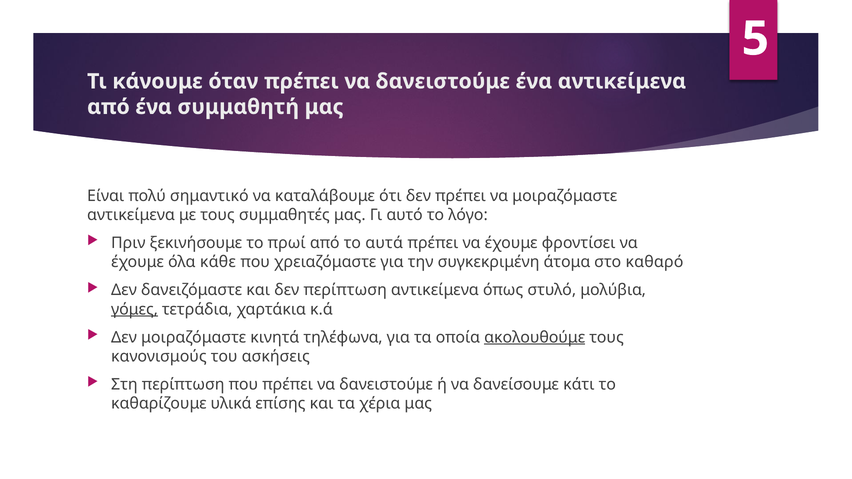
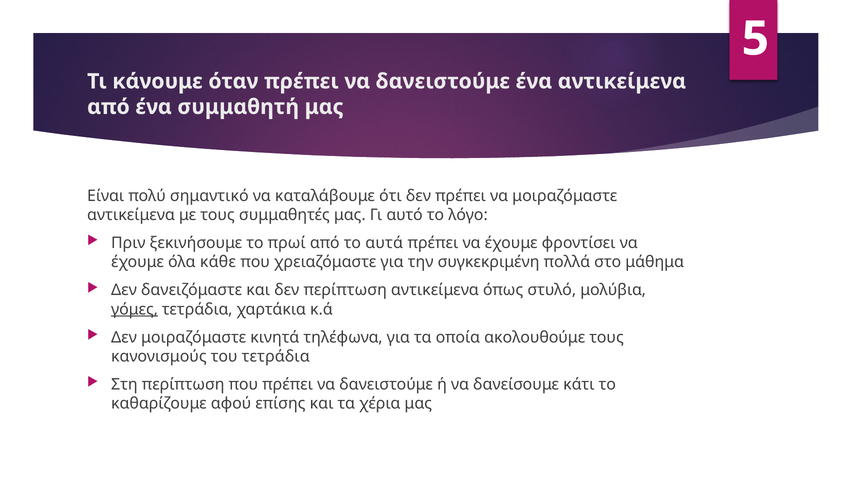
άτομα: άτομα -> πολλά (567, 262)
καθαρό: καθαρό -> μάθημα (655, 262)
ακολουθούμε underline: present -> none (535, 337)
του ασκήσεις: ασκήσεις -> τετράδια (276, 357)
υλικά: υλικά -> αφού (231, 404)
